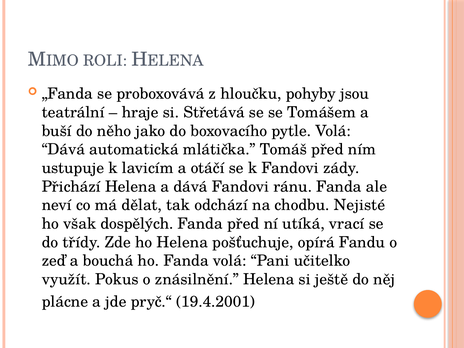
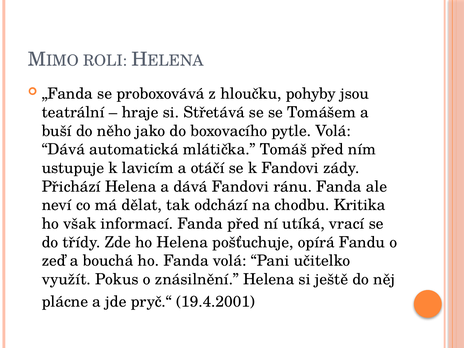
Nejisté: Nejisté -> Kritika (360, 205)
dospělých: dospělých -> informací (137, 224)
